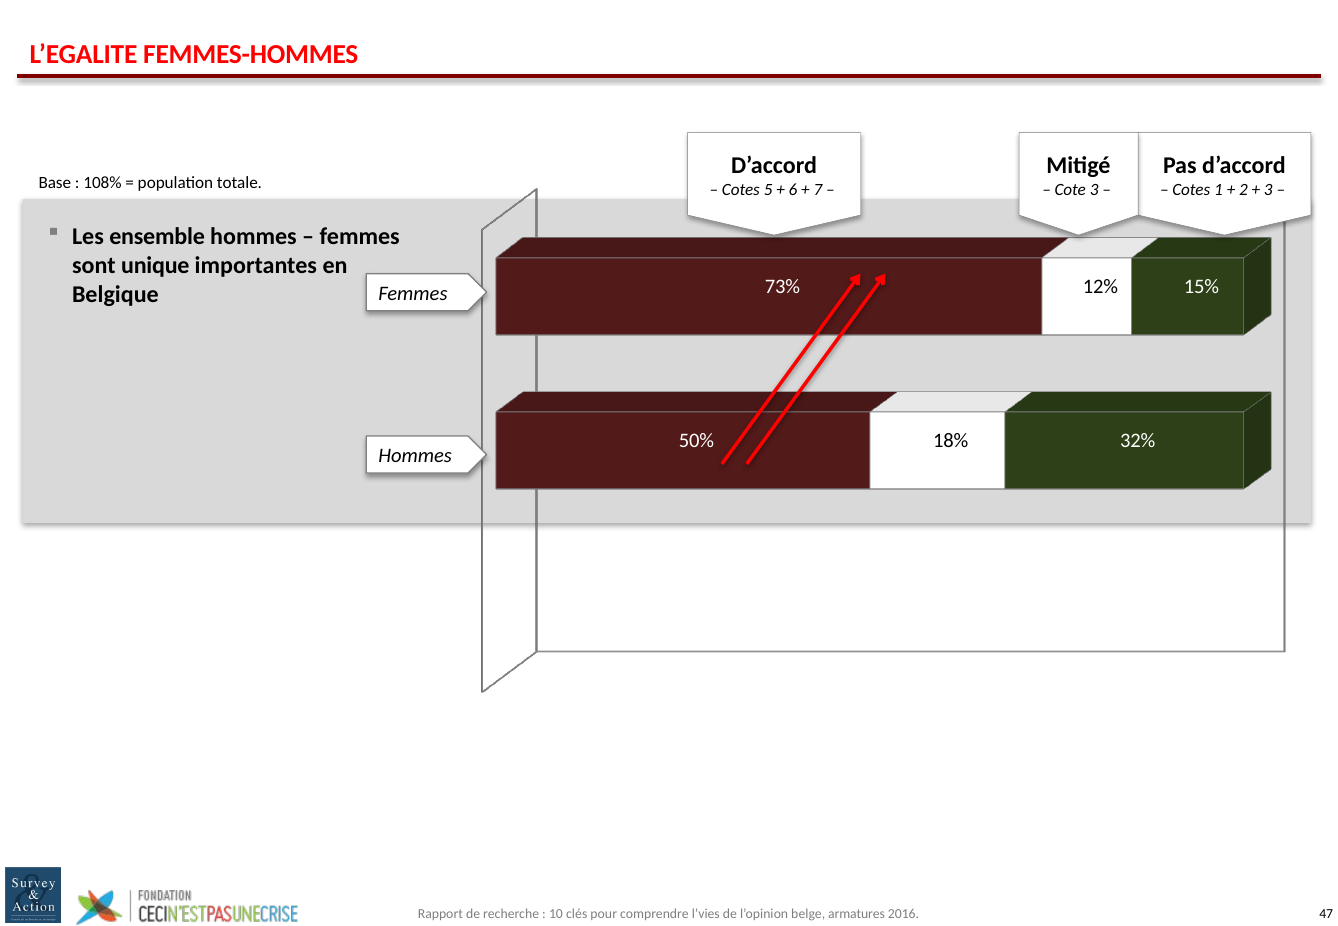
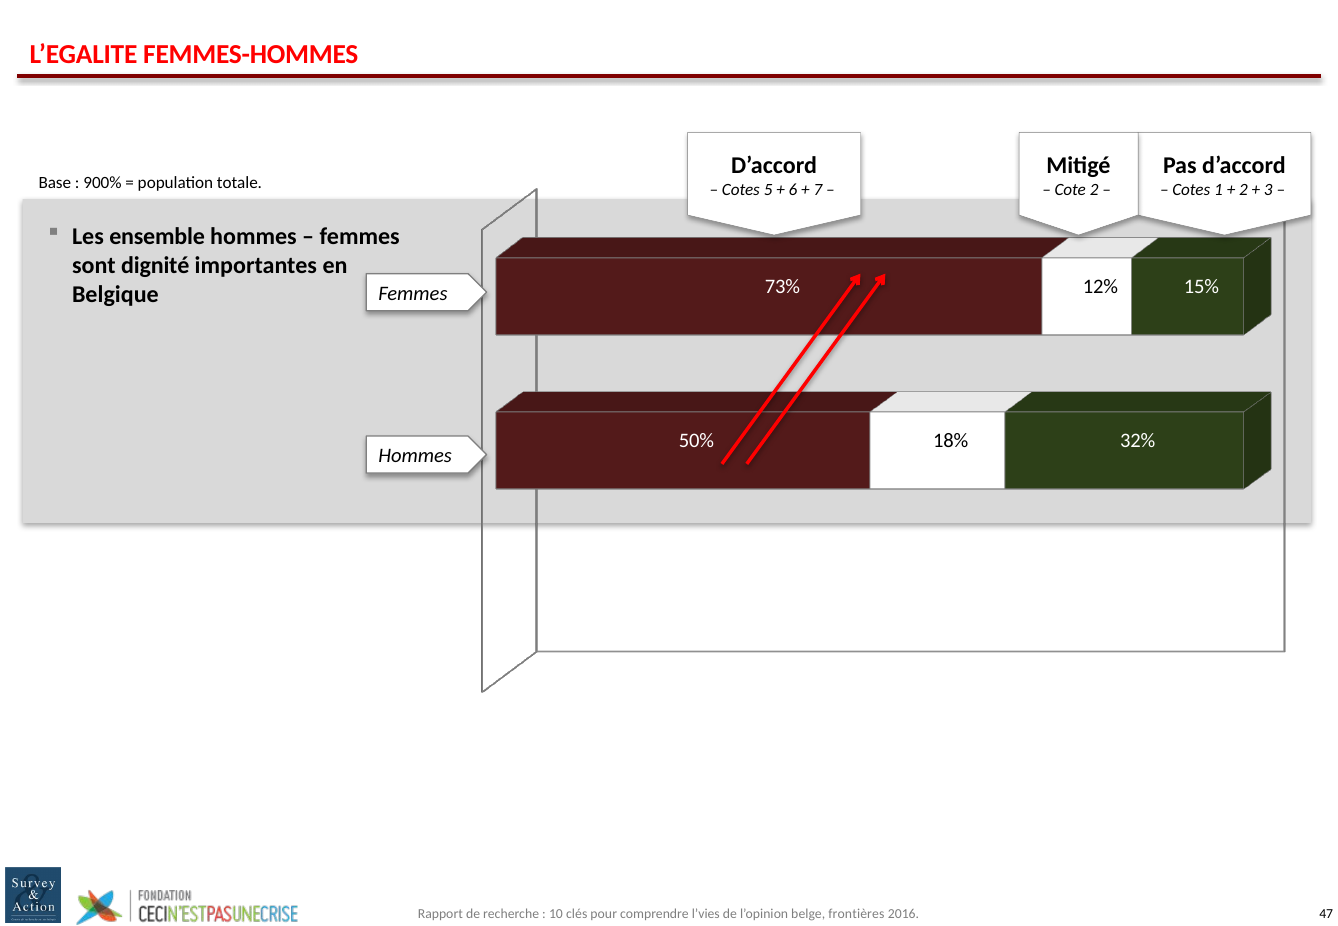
108%: 108% -> 900% (102, 183)
Cote 3: 3 -> 2 (1094, 189)
unique: unique -> dignité (155, 266)
armatures: armatures -> frontières (856, 914)
